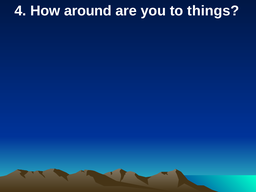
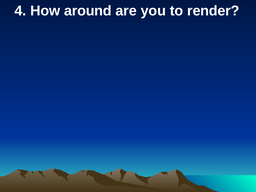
things: things -> render (213, 11)
